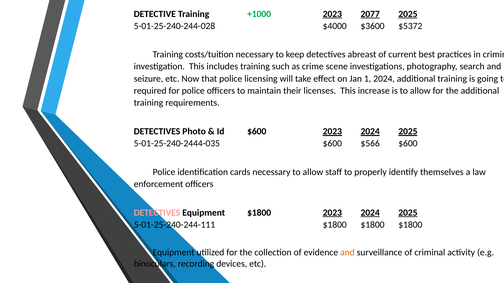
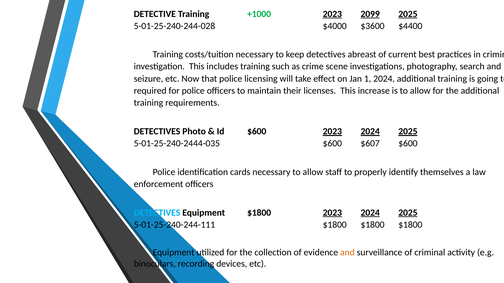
2077: 2077 -> 2099 (370, 14)
$5372: $5372 -> $4400 (410, 26)
$566: $566 -> $607 (370, 144)
DETECTIVES colour: pink -> light blue (157, 213)
